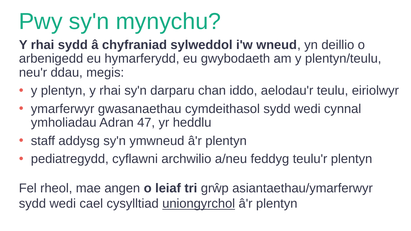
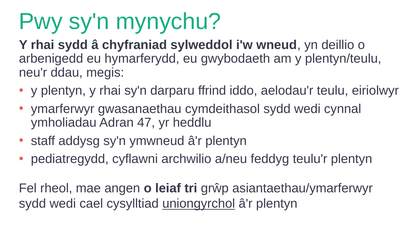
chan: chan -> ffrind (212, 91)
